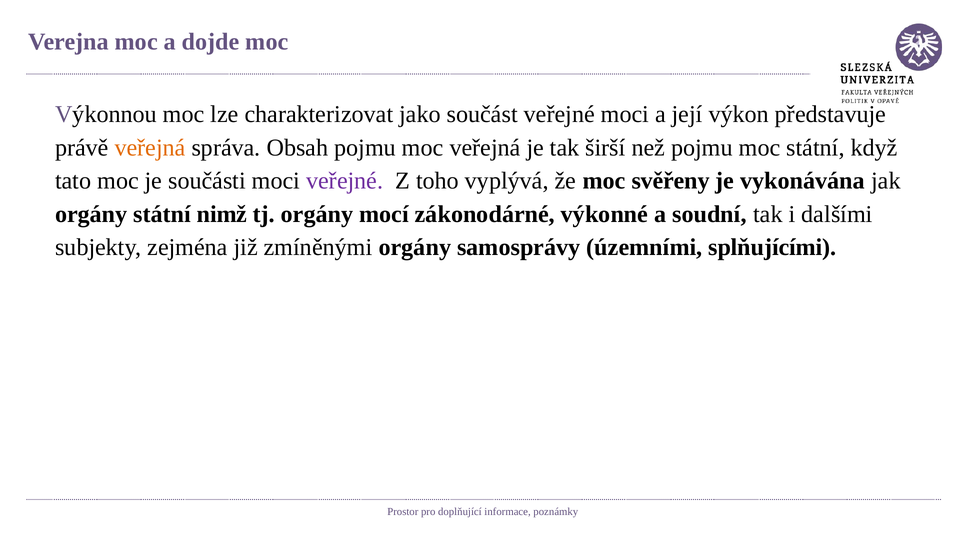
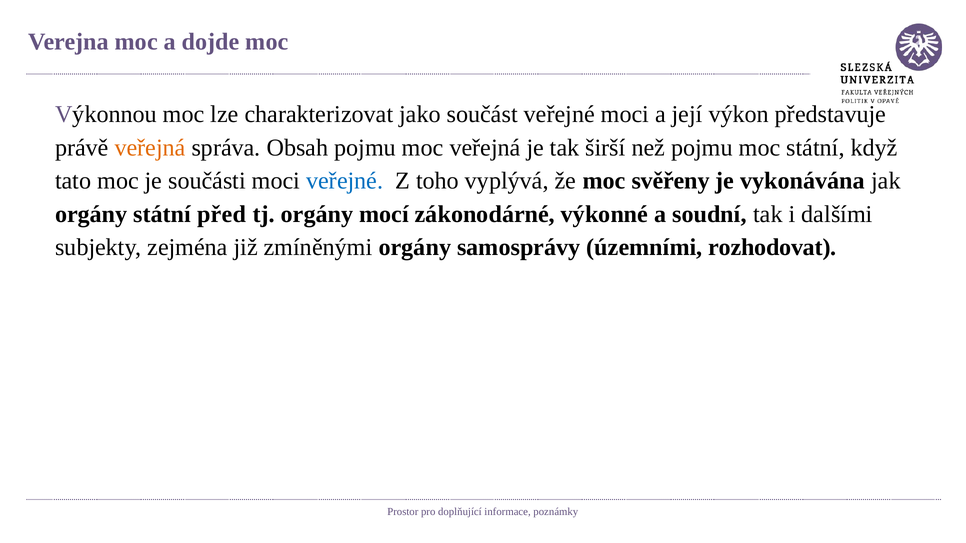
veřejné colour: purple -> blue (345, 181)
nimž: nimž -> před (222, 214)
splňujícími: splňujícími -> rozhodovat (772, 248)
